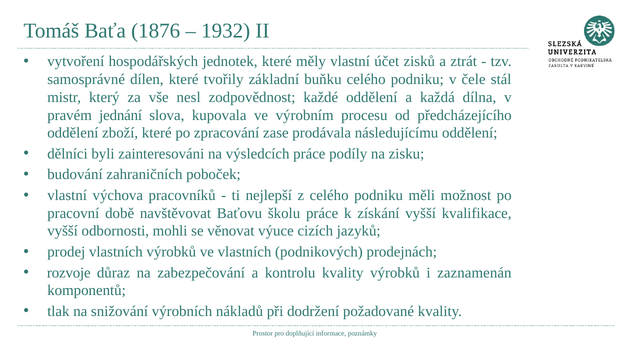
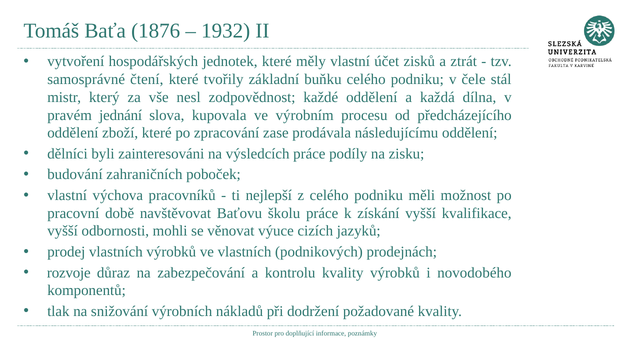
dílen: dílen -> čtení (147, 80)
zaznamenán: zaznamenán -> novodobého (474, 273)
